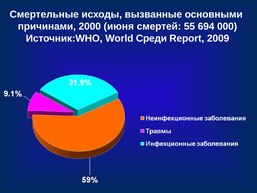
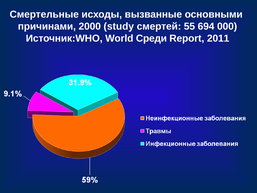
июня: июня -> study (119, 26)
2009: 2009 -> 2011 (218, 38)
